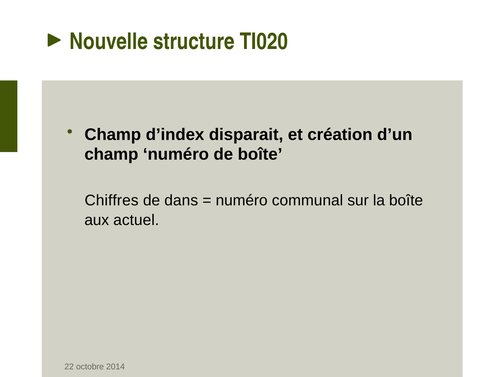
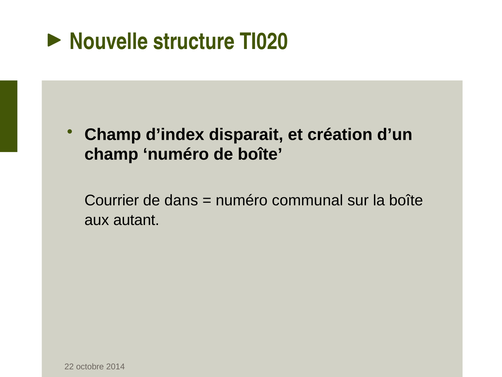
Chiffres: Chiffres -> Courrier (112, 200)
actuel: actuel -> autant (136, 220)
